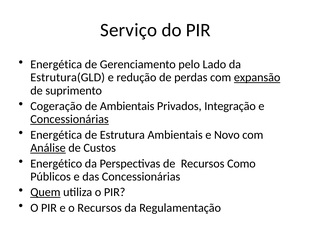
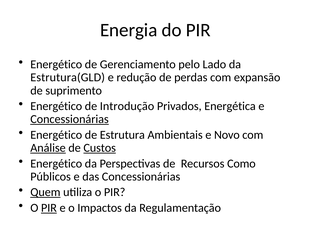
Serviço: Serviço -> Energia (129, 30)
Energética: Energética -> Energético (56, 64)
expansão underline: present -> none (257, 77)
Cogeração: Cogeração -> Energético (56, 106)
de Ambientais: Ambientais -> Introdução (127, 106)
Integração: Integração -> Energética (230, 106)
Energética: Energética -> Energético (56, 134)
Custos underline: none -> present (100, 147)
PIR underline: none -> present (49, 207)
o Recursos: Recursos -> Impactos (100, 207)
